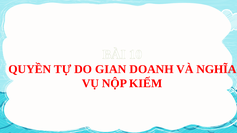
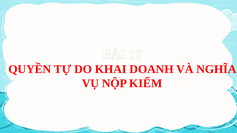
GIAN: GIAN -> KHAI (111, 69)
